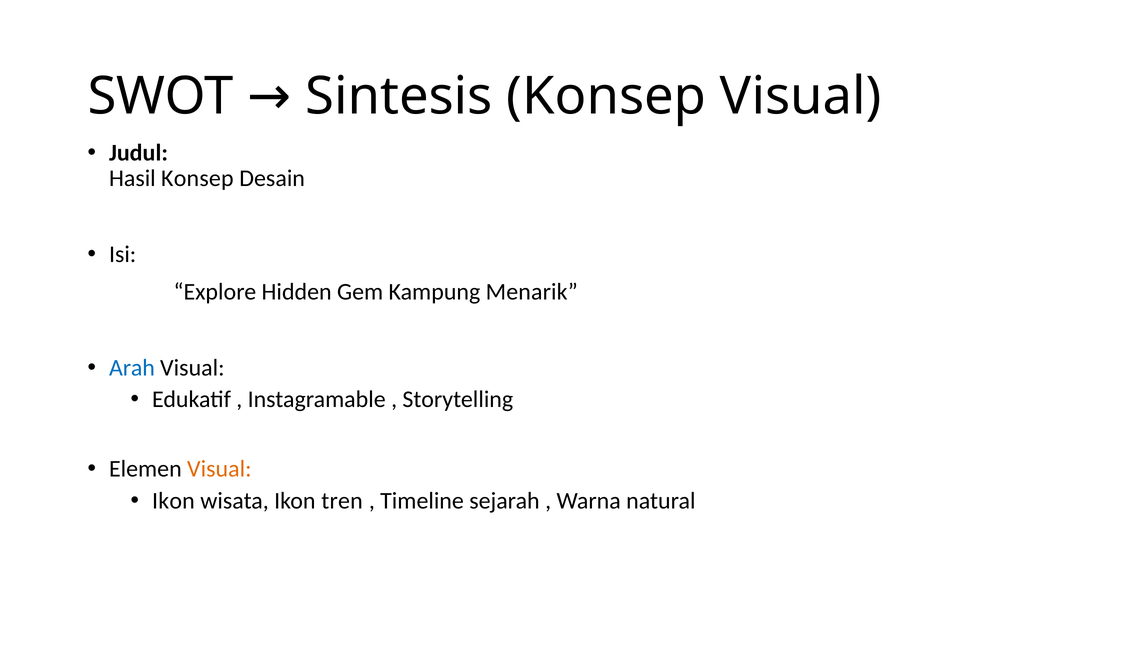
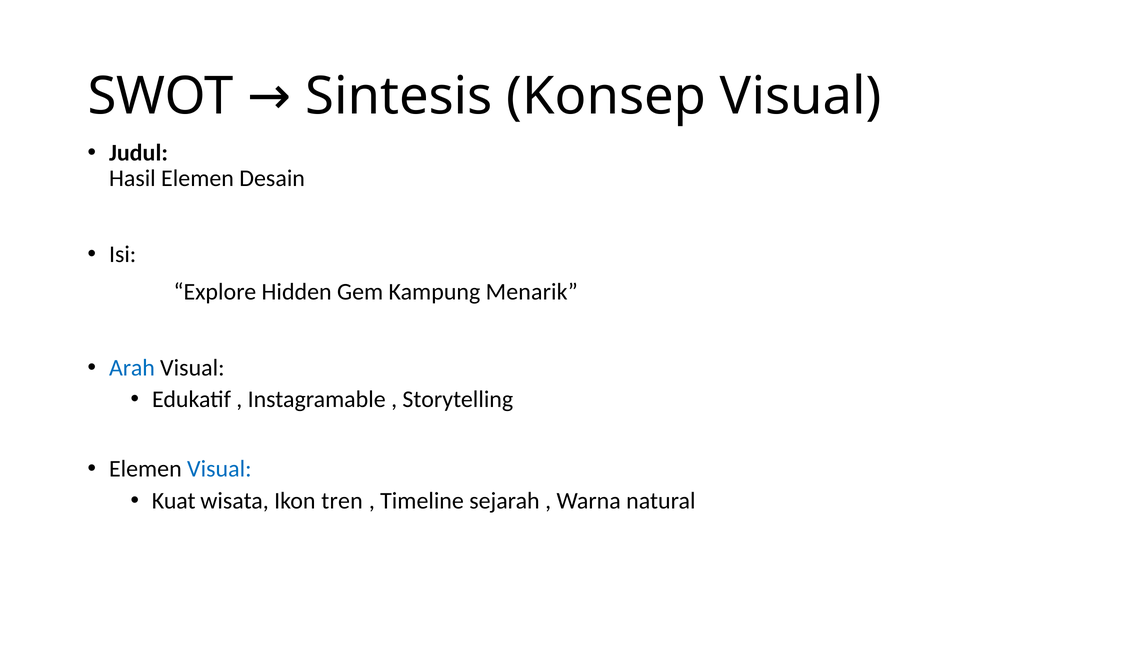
Hasil Konsep: Konsep -> Elemen (197, 179)
Visual colour: orange -> blue (219, 469)
Ikon: Ikon -> Kuat (174, 501)
